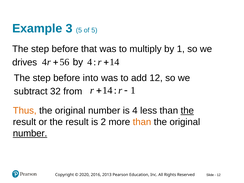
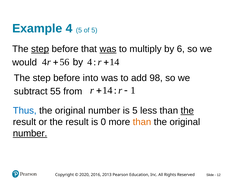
Example 3: 3 -> 4 (69, 29)
step underline: none -> present (40, 49)
was underline: none -> present (108, 49)
by 1: 1 -> 6 (181, 49)
drives: drives -> would (25, 62)
add 12: 12 -> 98 (156, 78)
32: 32 -> 55 (55, 91)
Thus colour: orange -> blue (25, 111)
is 4: 4 -> 5 (135, 111)
2: 2 -> 0 (103, 122)
